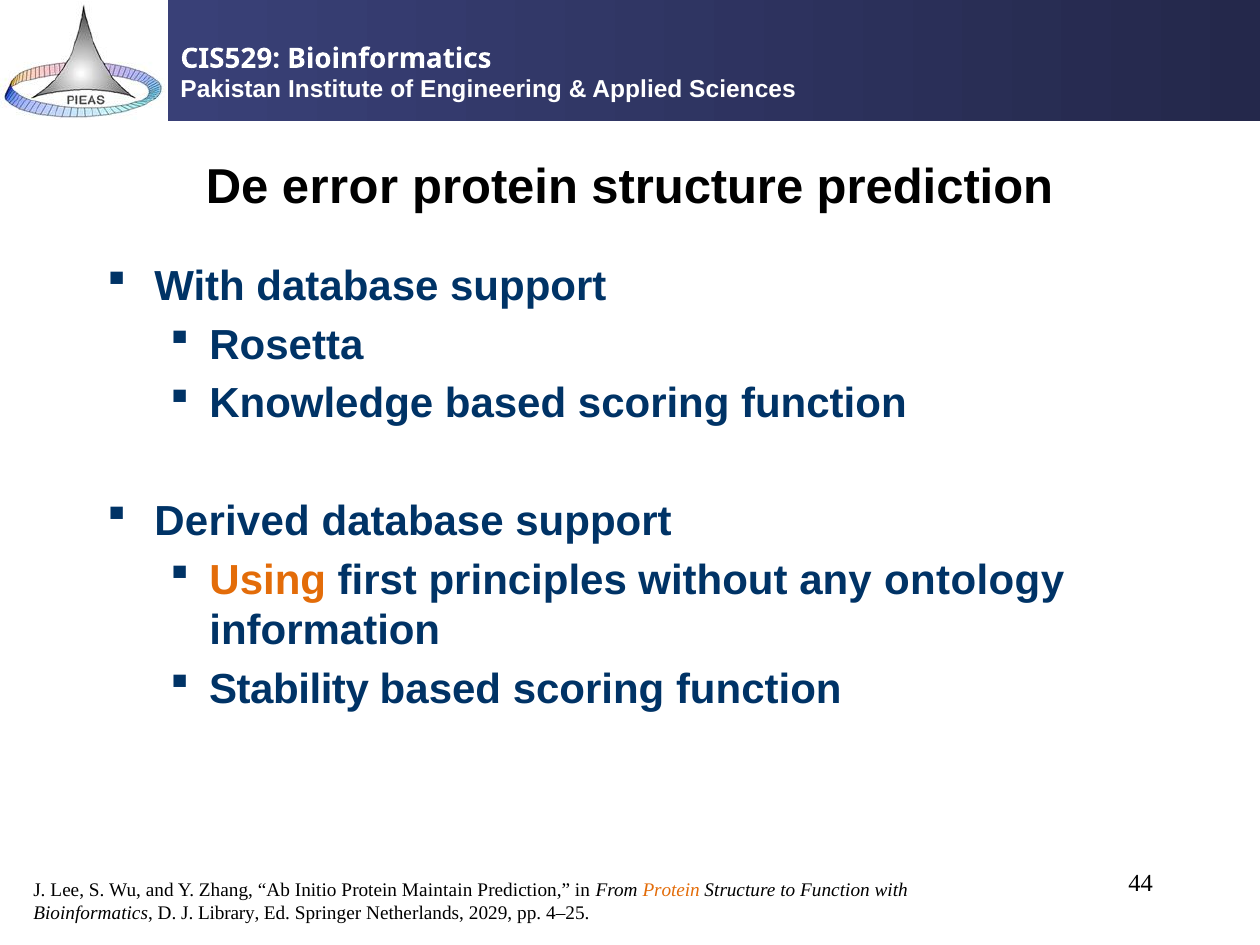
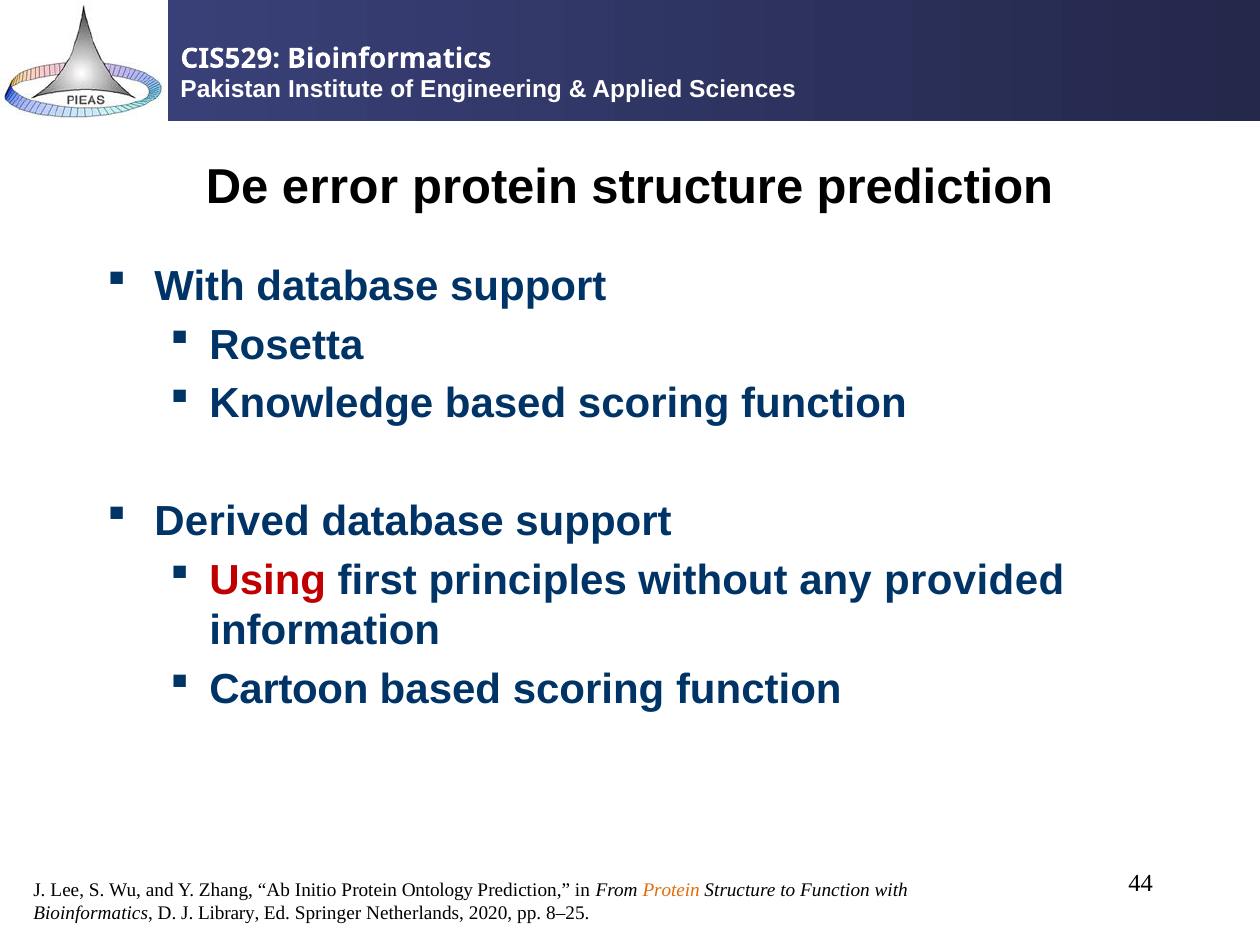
Using colour: orange -> red (268, 580)
ontology: ontology -> provided (974, 580)
Stability: Stability -> Cartoon (289, 690)
Maintain: Maintain -> Ontology (437, 891)
2029: 2029 -> 2020 (491, 914)
4–25: 4–25 -> 8–25 (568, 914)
